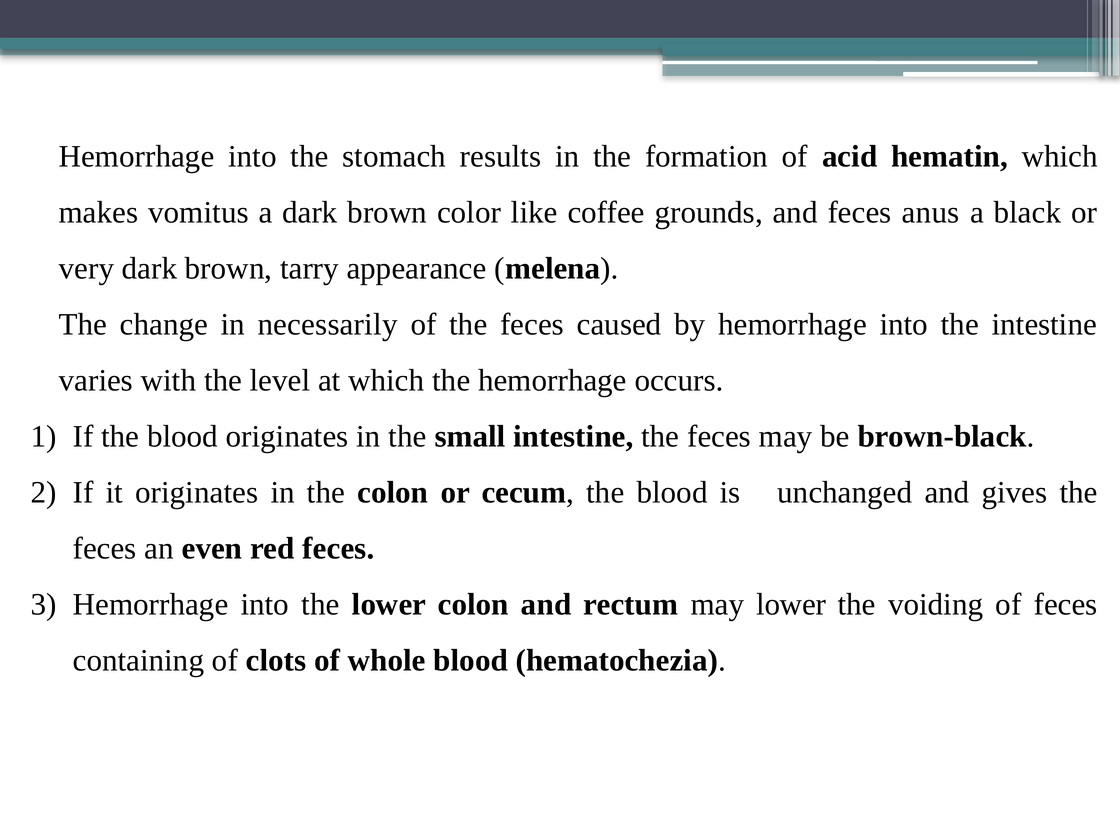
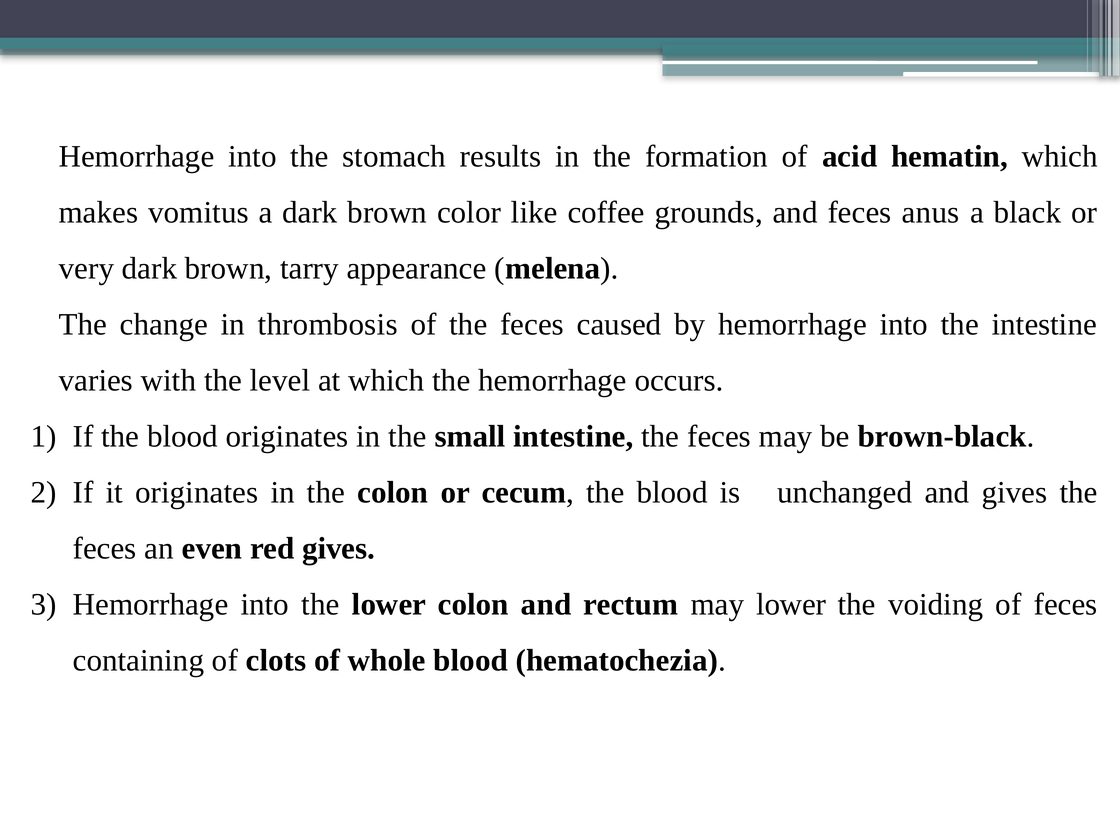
necessarily: necessarily -> thrombosis (328, 324)
red feces: feces -> gives (339, 548)
